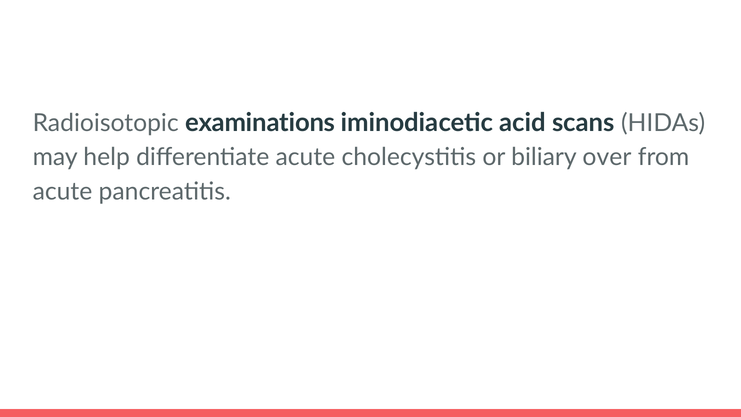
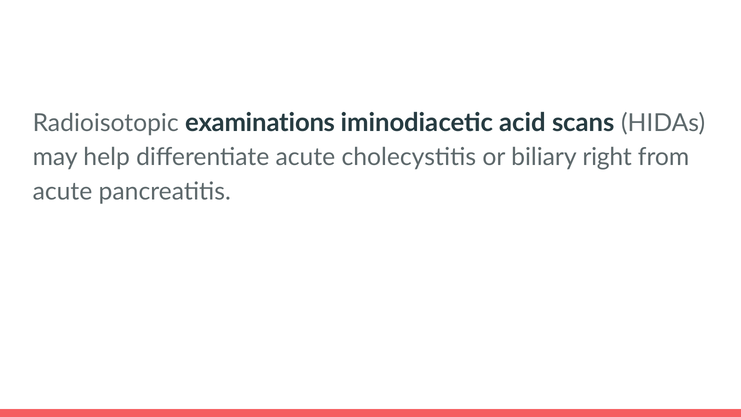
over: over -> right (607, 157)
